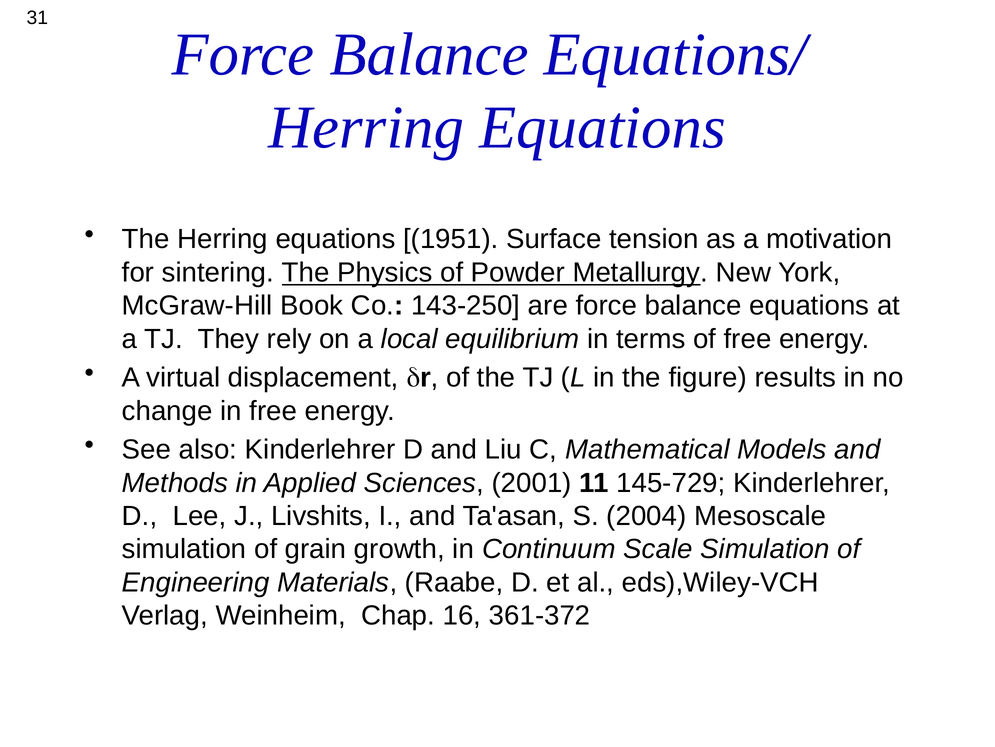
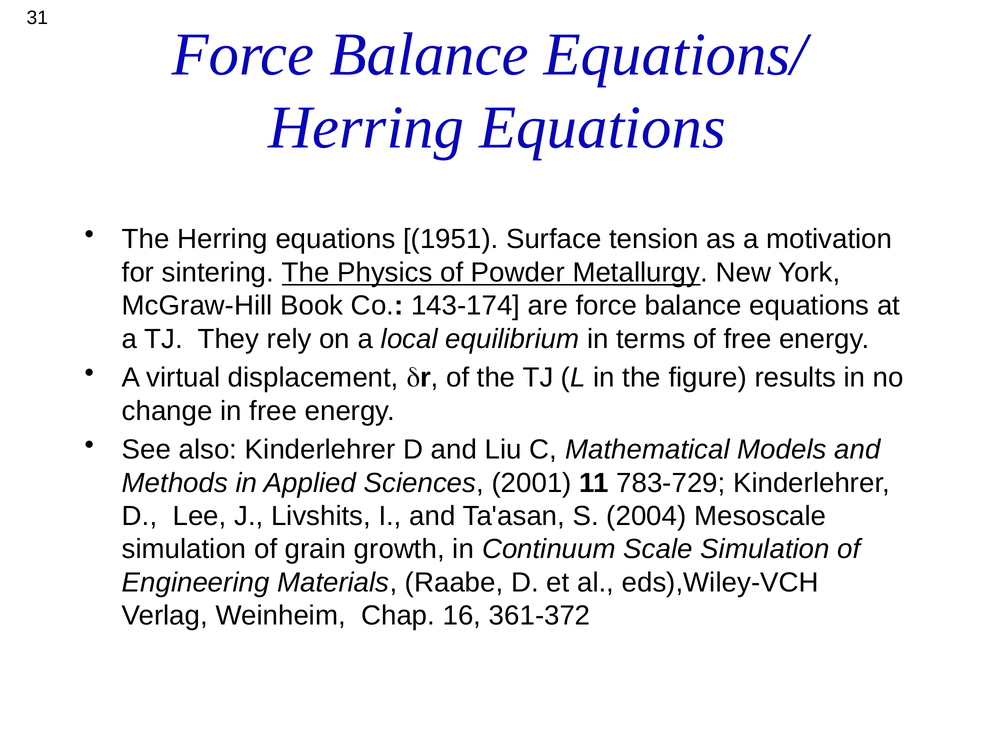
143-250: 143-250 -> 143-174 (466, 305)
145-729: 145-729 -> 783-729 (671, 482)
